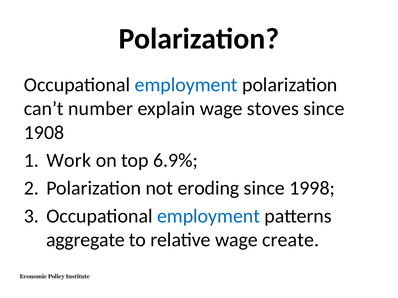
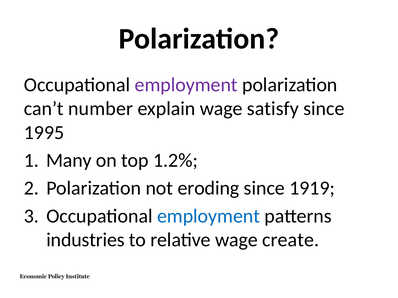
employment colour: blue -> purple (186, 85)
stoves: stoves -> satisfy (273, 109)
1908: 1908 -> 1995 (44, 133)
Work: Work -> Many (69, 161)
6.9%: 6.9% -> 1.2% (175, 161)
1998: 1998 -> 1919 (312, 188)
aggregate: aggregate -> industries (85, 240)
